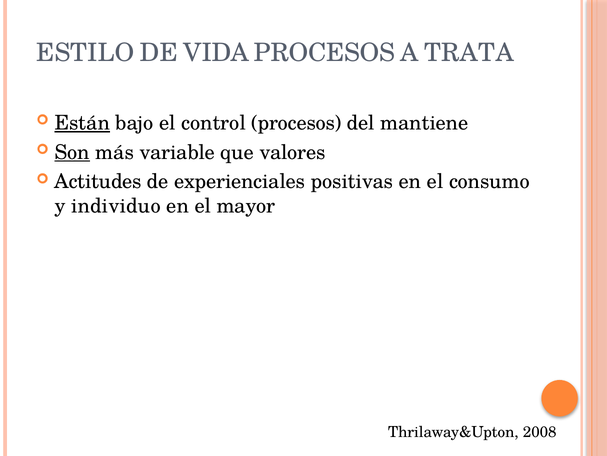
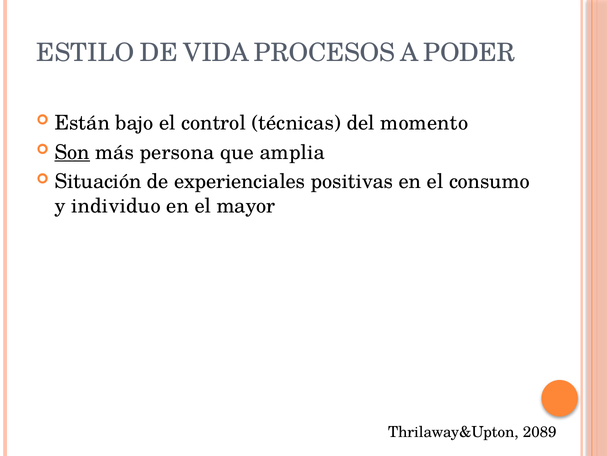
TRATA: TRATA -> PODER (469, 53)
Están underline: present -> none (82, 123)
control procesos: procesos -> técnicas (296, 123)
mantiene: mantiene -> momento (424, 123)
variable: variable -> persona (177, 152)
valores: valores -> amplia (292, 152)
Actitudes: Actitudes -> Situación (98, 181)
2008: 2008 -> 2089 (540, 432)
